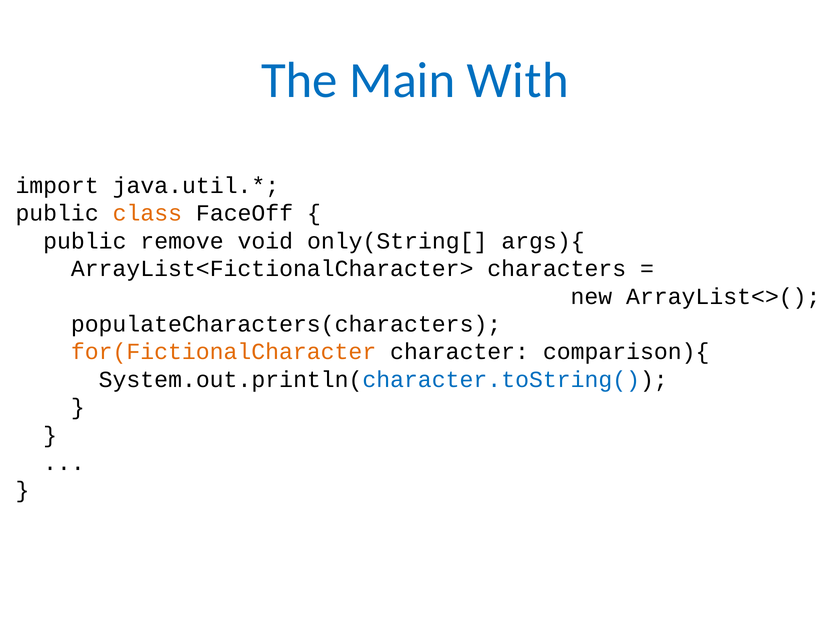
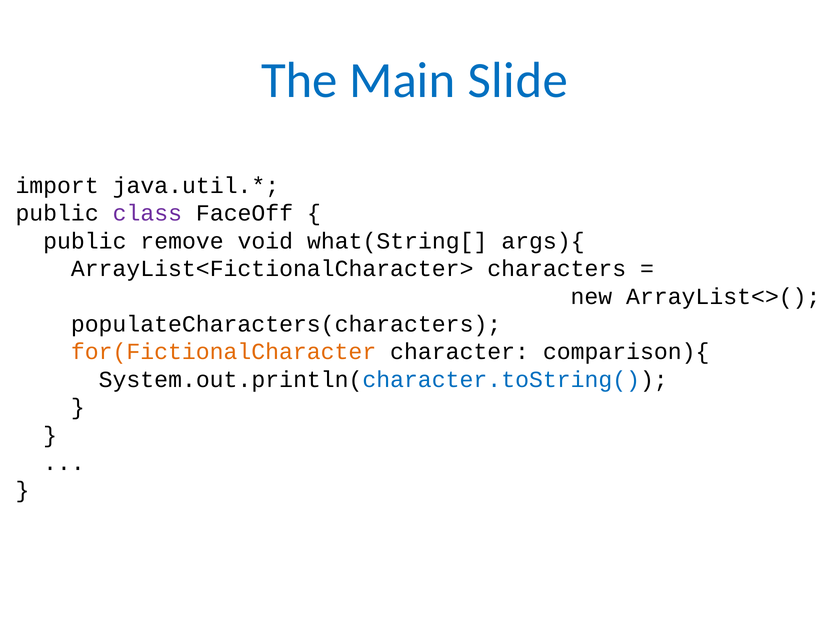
With: With -> Slide (518, 80)
class colour: orange -> purple (147, 213)
only(String[: only(String[ -> what(String[ (397, 241)
